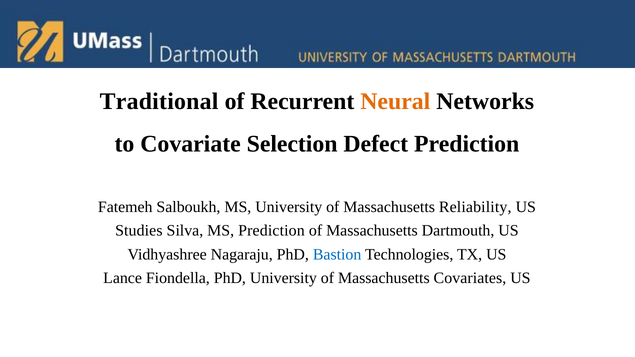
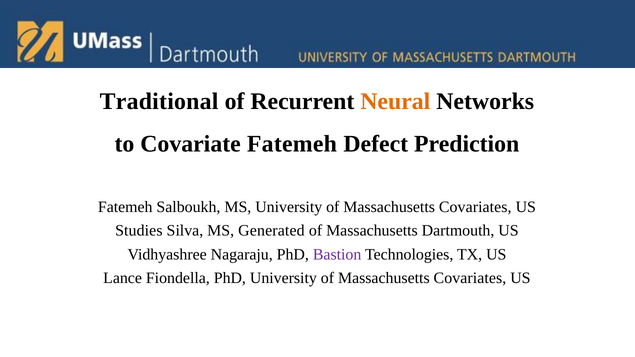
Covariate Selection: Selection -> Fatemeh (292, 144)
Reliability: Reliability -> Covariates (475, 207)
MS Prediction: Prediction -> Generated (271, 231)
Bastion colour: blue -> purple (337, 254)
